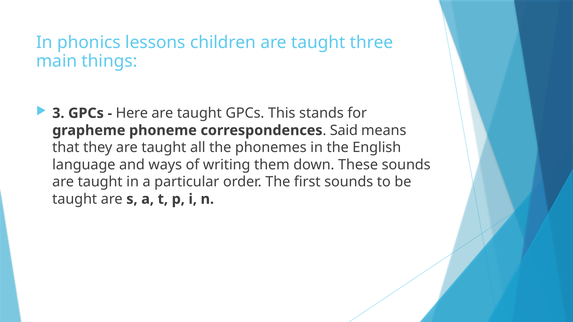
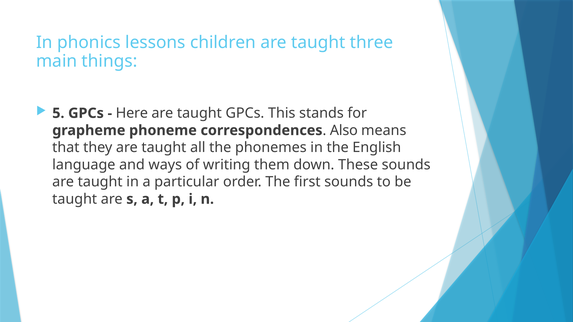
3: 3 -> 5 (58, 113)
Said: Said -> Also (344, 130)
